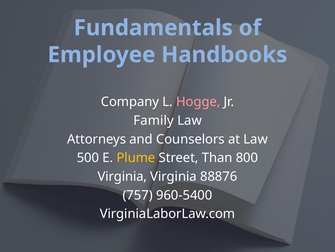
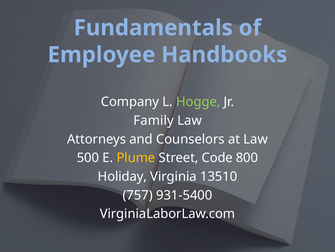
Hogge colour: pink -> light green (198, 102)
Than: Than -> Code (217, 157)
Virginia: Virginia -> Holiday (122, 176)
88876: 88876 -> 13510 (219, 176)
960-5400: 960-5400 -> 931-5400 (184, 195)
